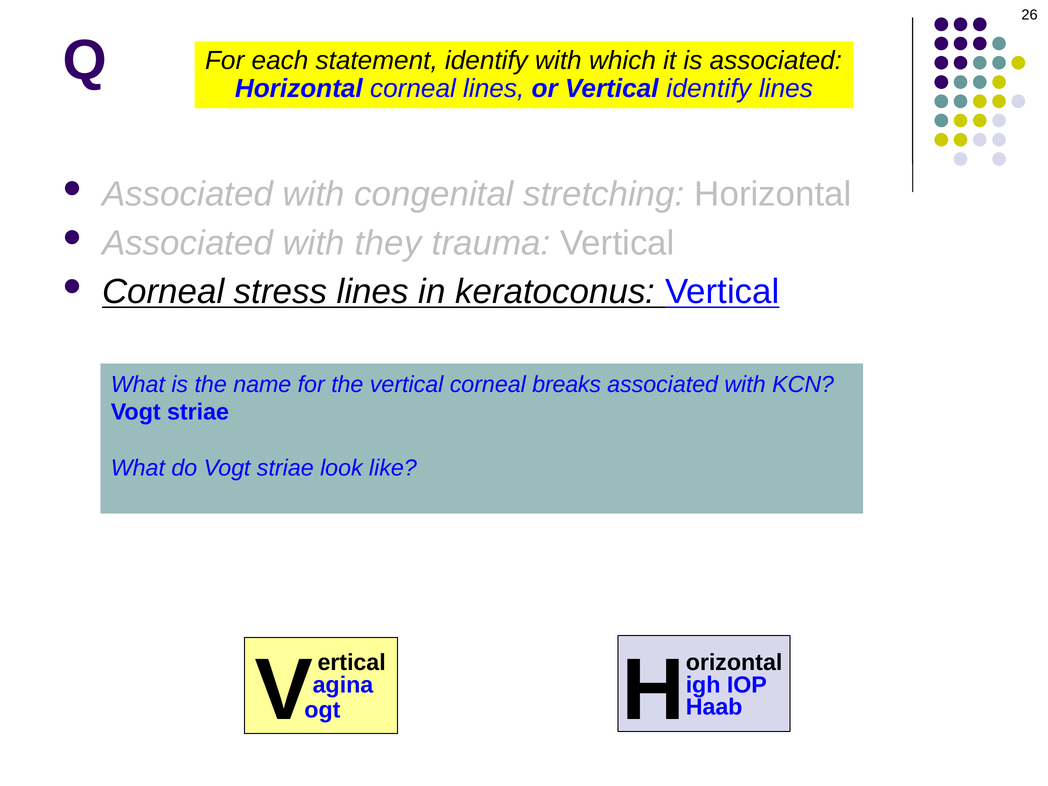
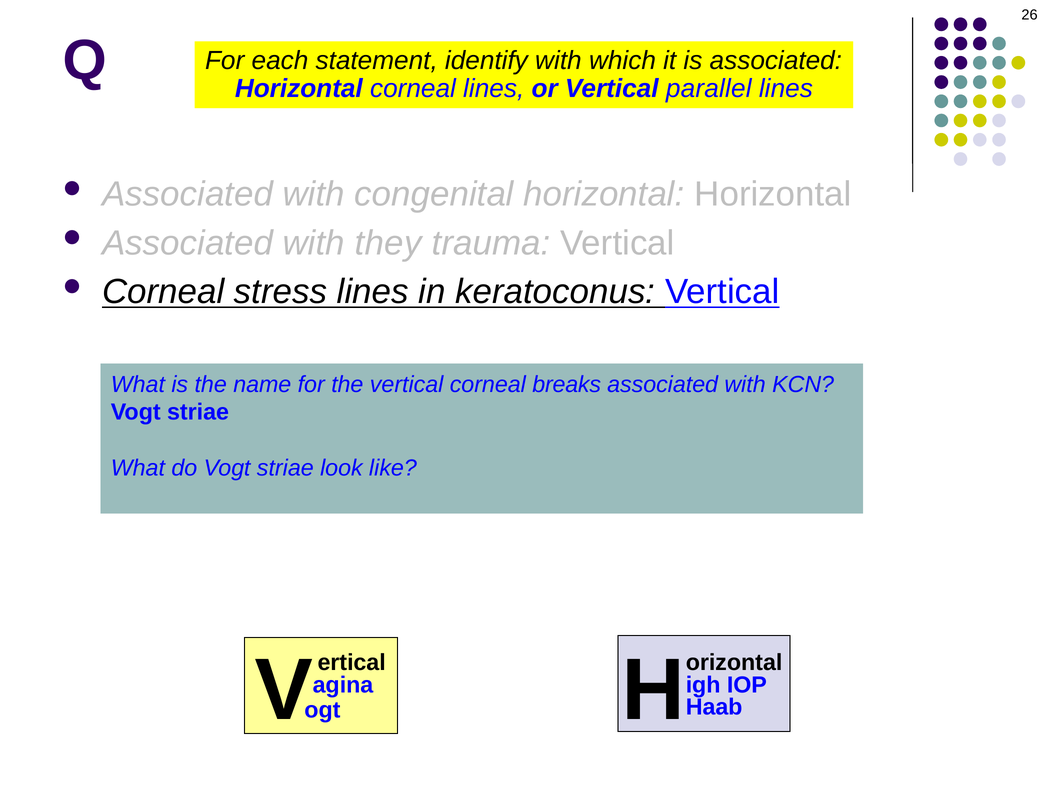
Vertical identify: identify -> parallel (709, 89)
congenital stretching: stretching -> horizontal (604, 194)
